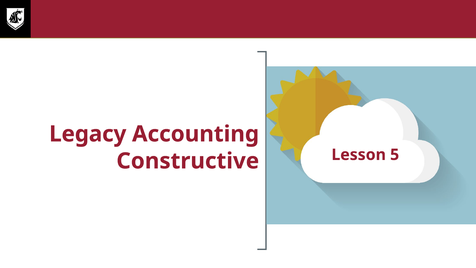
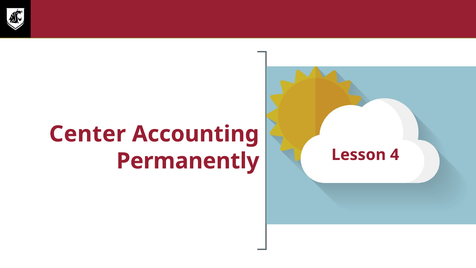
Legacy: Legacy -> Center (88, 134)
Constructive: Constructive -> Permanently (188, 161)
5: 5 -> 4 (395, 155)
